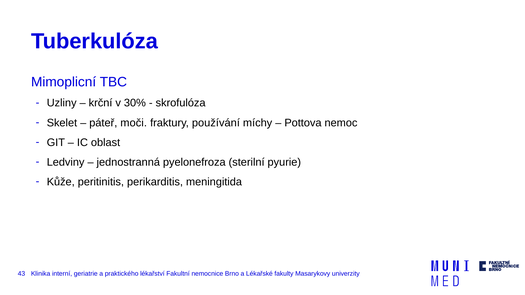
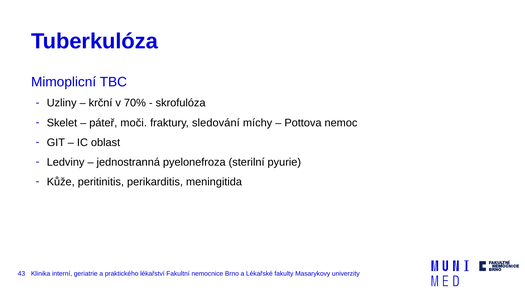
30%: 30% -> 70% (135, 103)
používání: používání -> sledování (216, 123)
